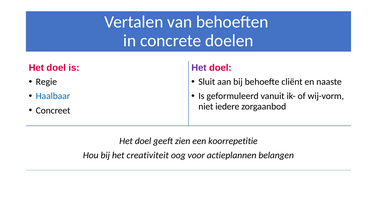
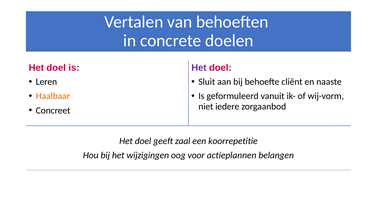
Regie: Regie -> Leren (46, 82)
Haalbaar colour: blue -> orange (53, 96)
zien: zien -> zaal (183, 141)
creativiteit: creativiteit -> wijzigingen (148, 155)
